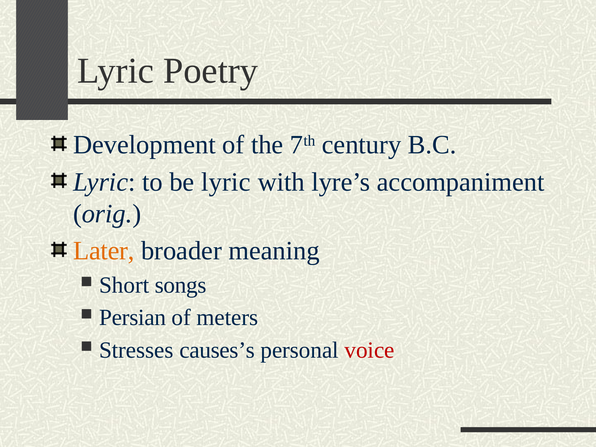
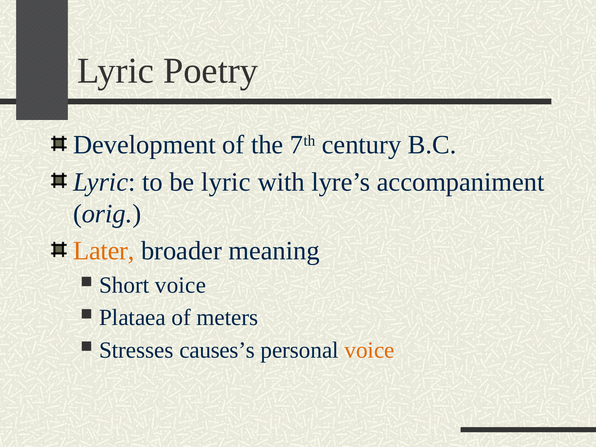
Short songs: songs -> voice (181, 285)
Persian: Persian -> Plataea (132, 318)
voice colour: red -> orange (370, 350)
